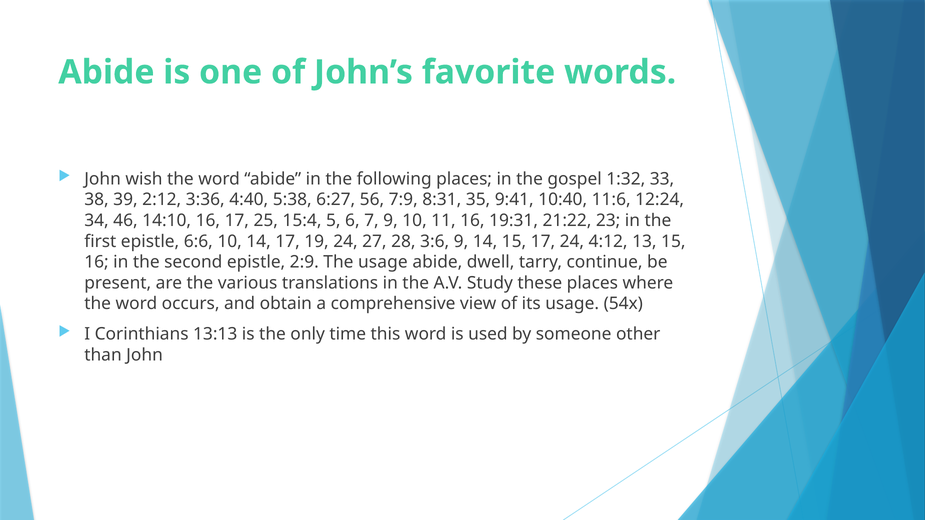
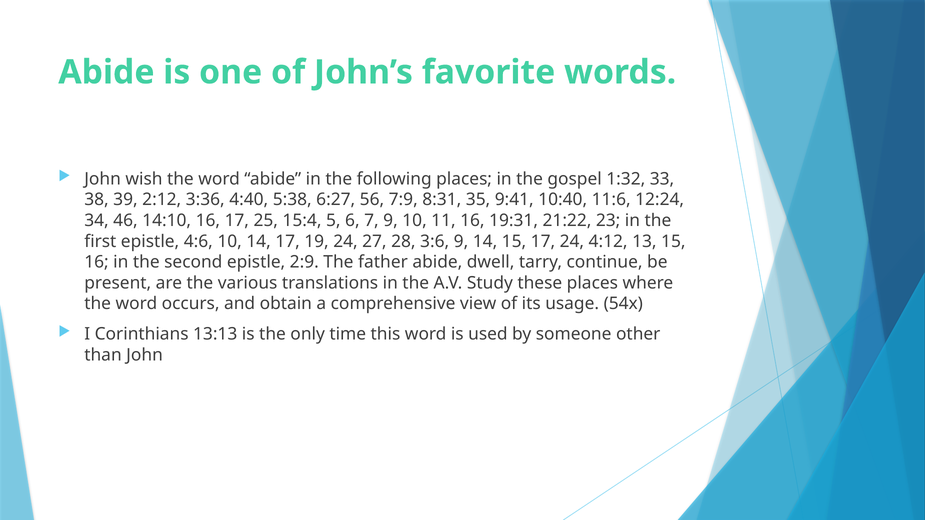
6:6: 6:6 -> 4:6 (198, 241)
The usage: usage -> father (383, 262)
